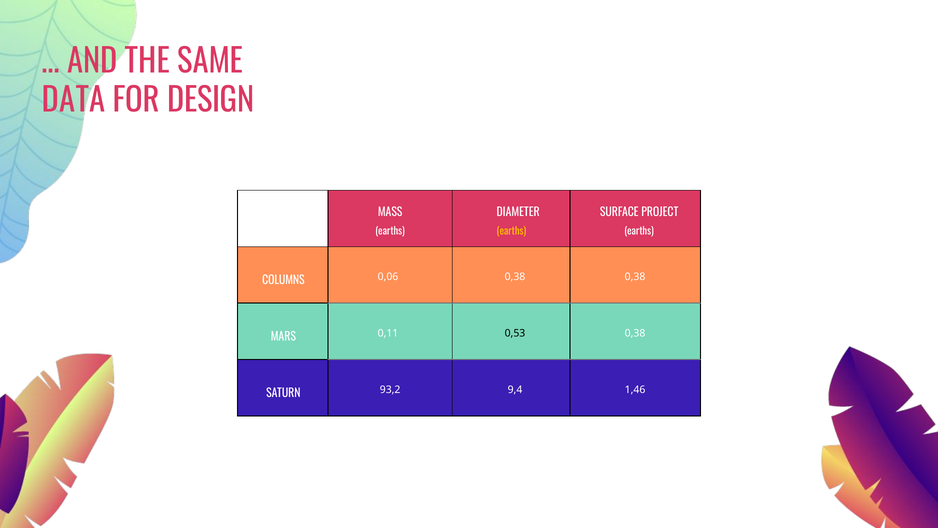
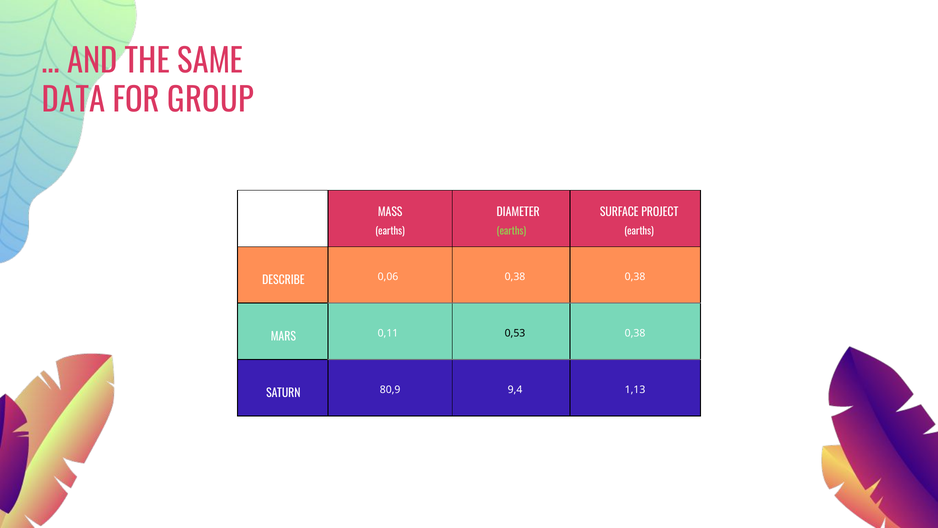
DESIGN: DESIGN -> GROUP (211, 101)
earths colour: yellow -> light green (511, 231)
COLUMNS: COLUMNS -> DESCRIBE (283, 280)
93,2: 93,2 -> 80,9 (390, 389)
1,46: 1,46 -> 1,13 (635, 389)
